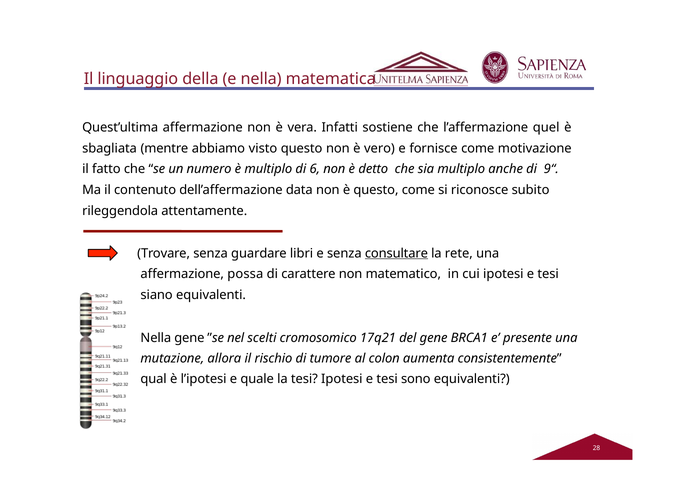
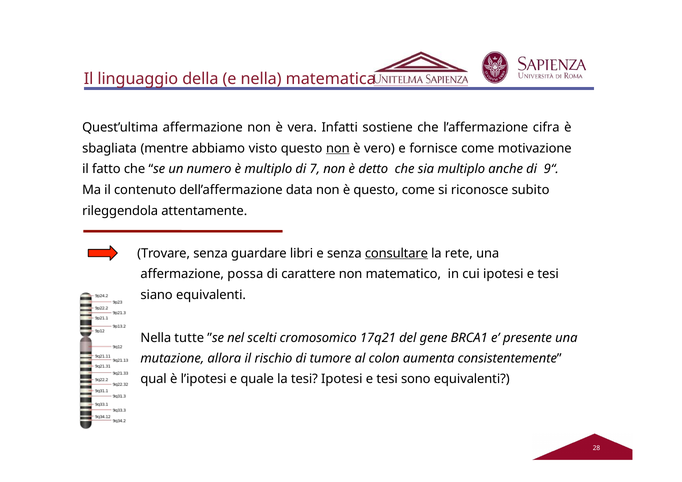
quel: quel -> cifra (546, 127)
non underline: none -> present (338, 148)
6: 6 -> 7 (315, 169)
Nella gene: gene -> tutte (189, 338)
